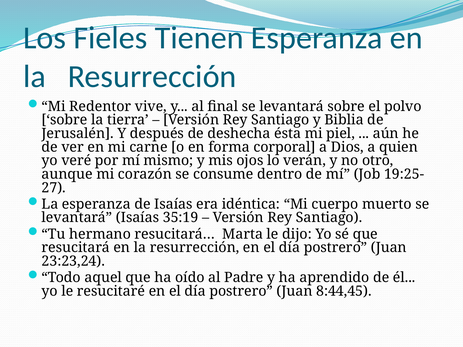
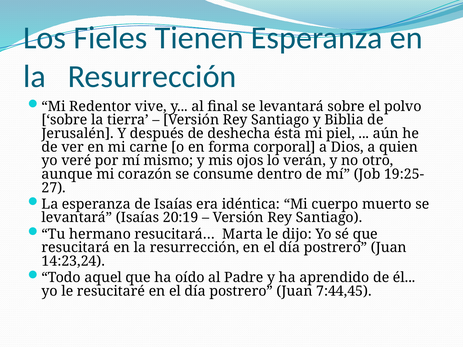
35:19: 35:19 -> 20:19 (181, 218)
23:23,24: 23:23,24 -> 14:23,24 (73, 261)
8:44,45: 8:44,45 -> 7:44,45 (344, 291)
